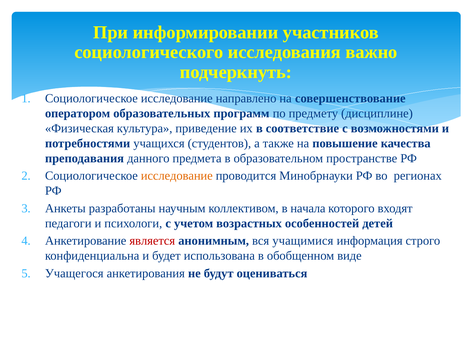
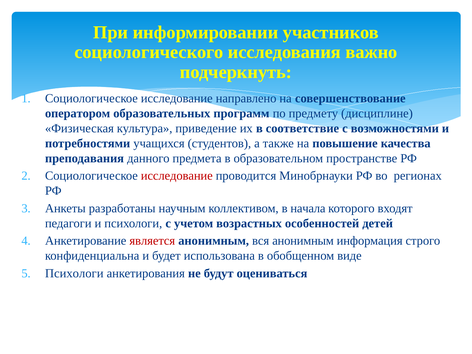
исследование colour: orange -> red (177, 176)
вся учащимися: учащимися -> анонимным (303, 241)
Учащегося: Учащегося -> Психологи (74, 273)
